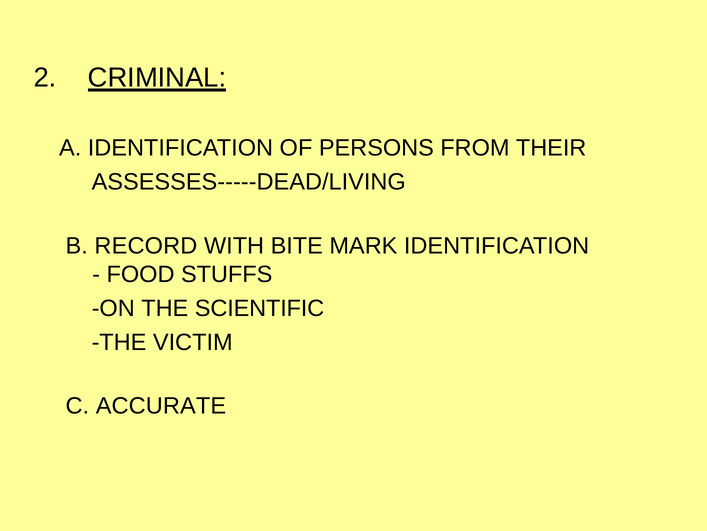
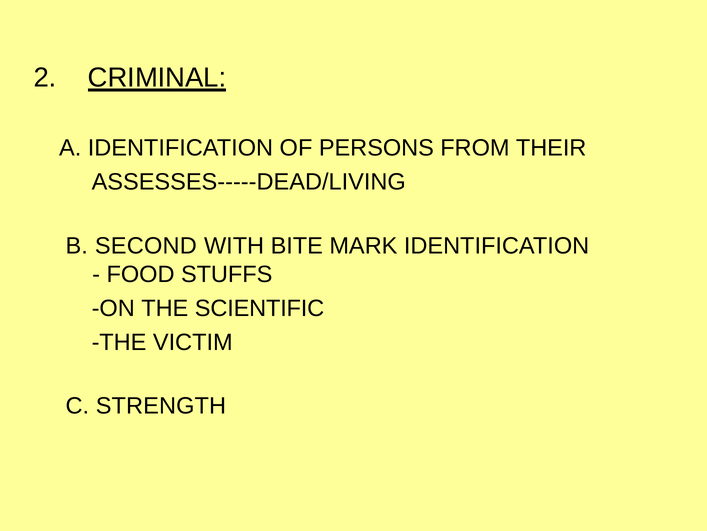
RECORD: RECORD -> SECOND (146, 246)
ACCURATE: ACCURATE -> STRENGTH (161, 405)
